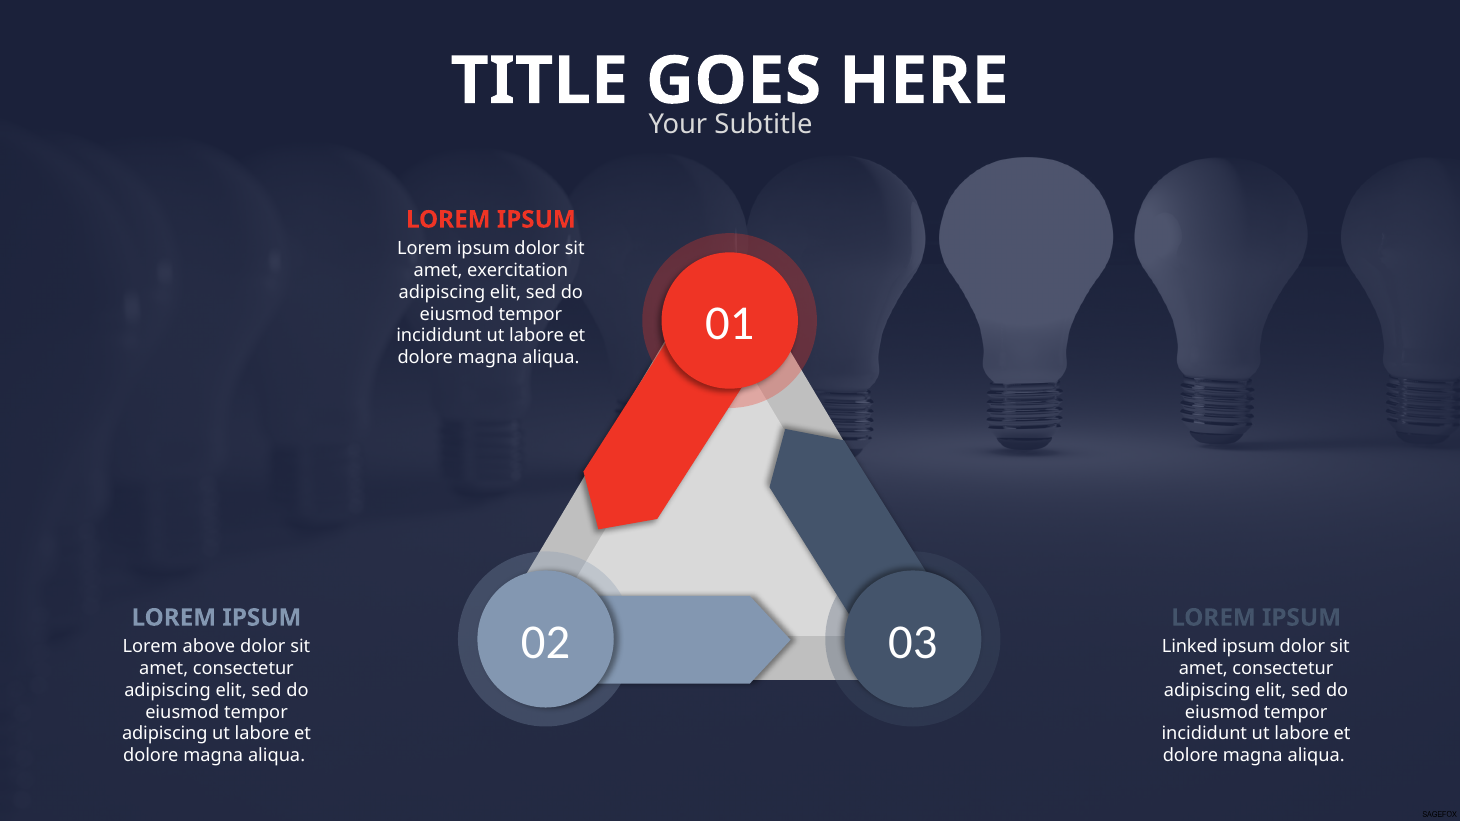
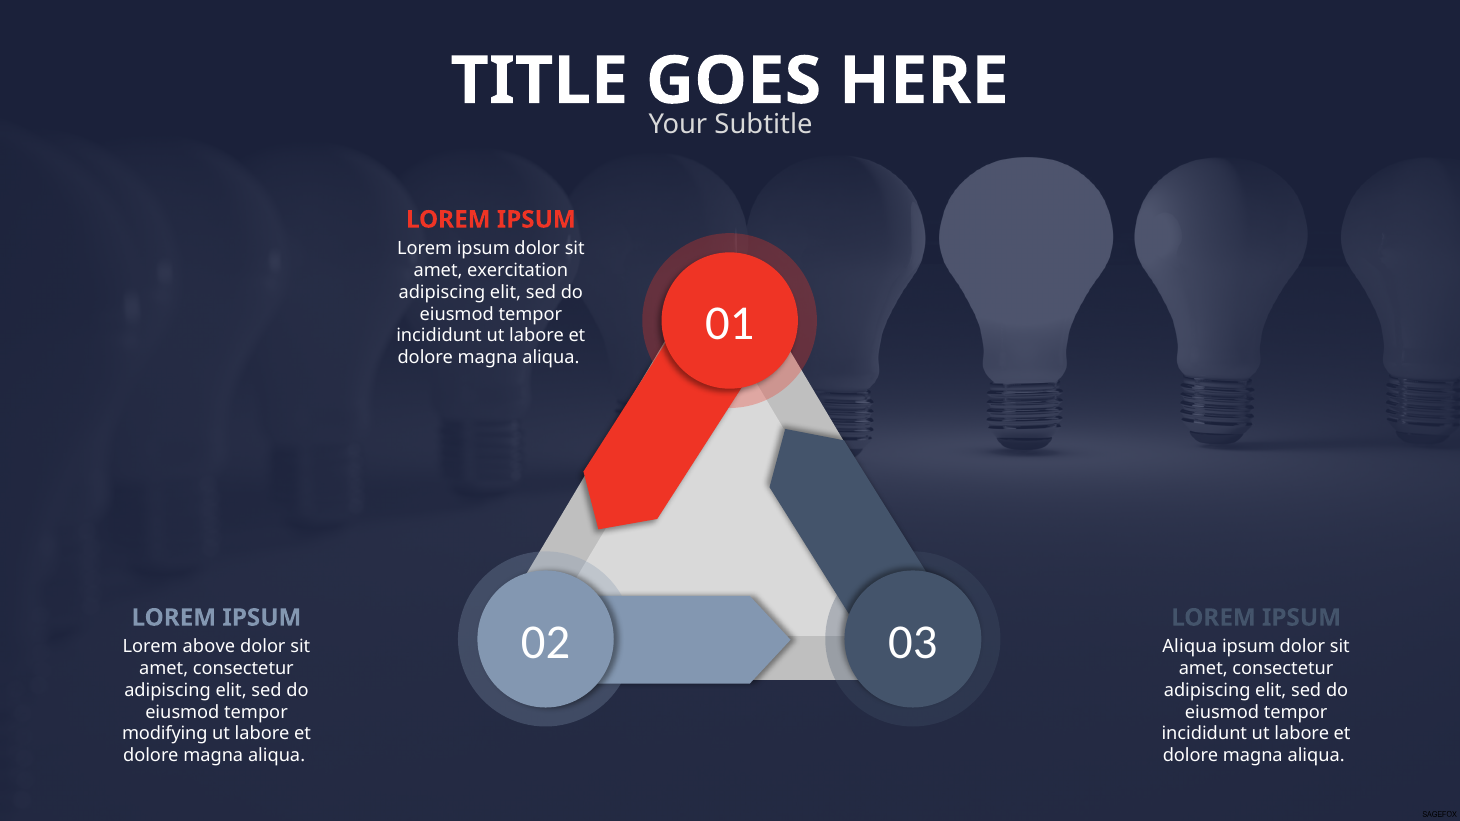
Linked: Linked -> Aliqua (1190, 647)
adipiscing: adipiscing -> modifying (165, 734)
